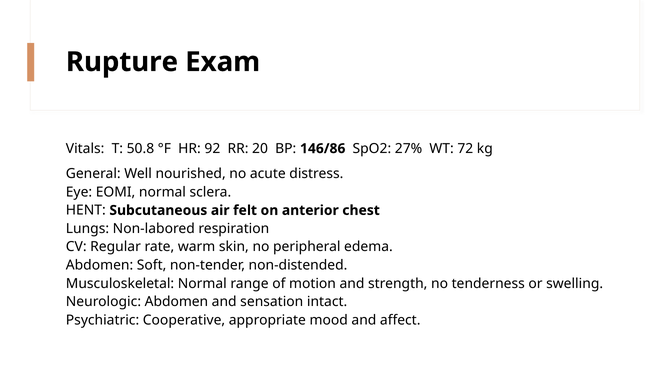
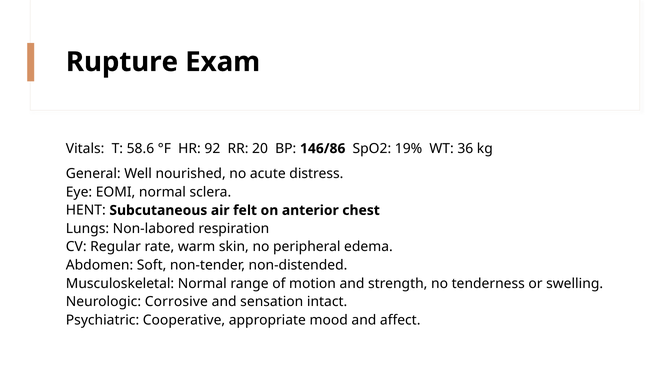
50.8: 50.8 -> 58.6 (140, 149)
27%: 27% -> 19% (409, 149)
72: 72 -> 36 (465, 149)
Neurologic Abdomen: Abdomen -> Corrosive (176, 302)
